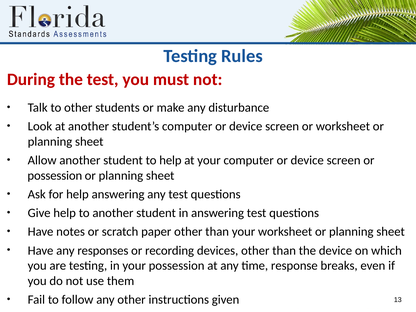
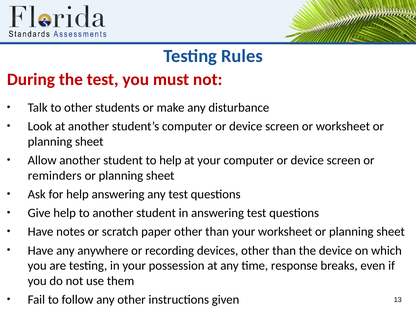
possession: possession -> reminders (55, 176)
responses: responses -> anywhere (103, 250)
